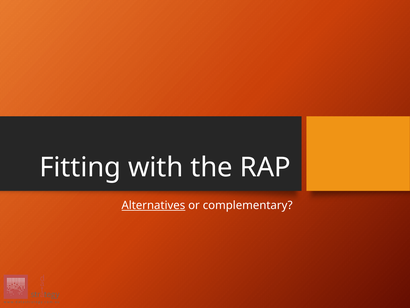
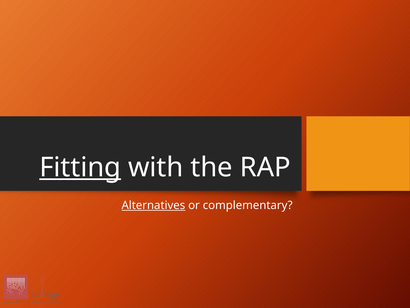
Fitting underline: none -> present (80, 167)
